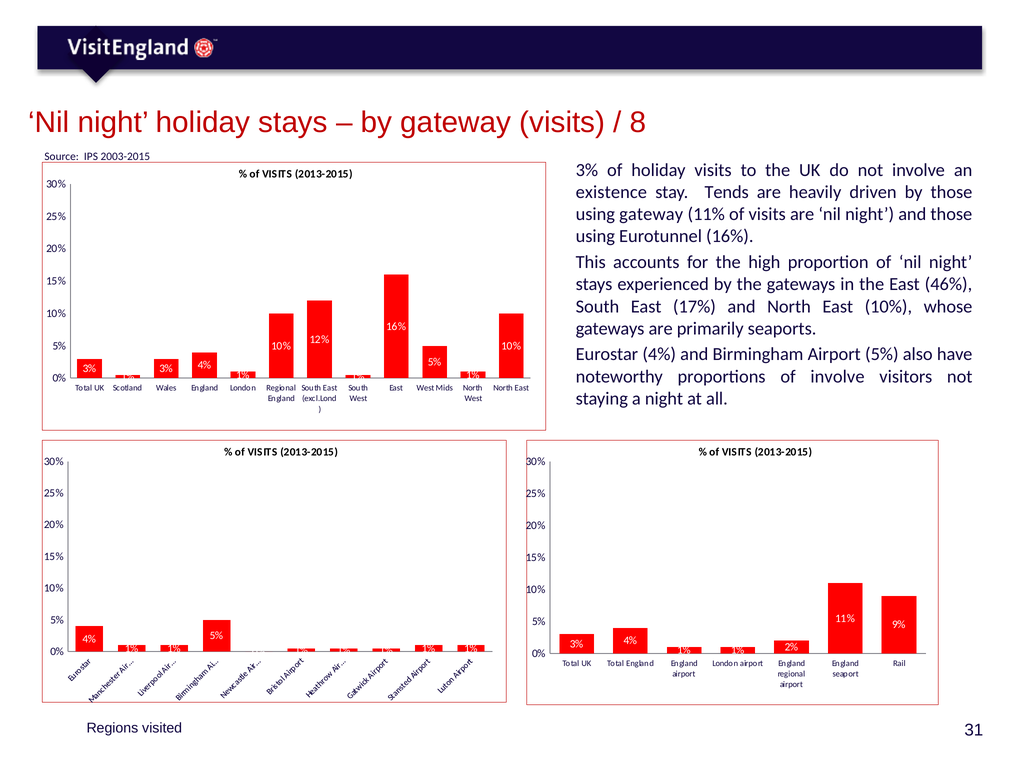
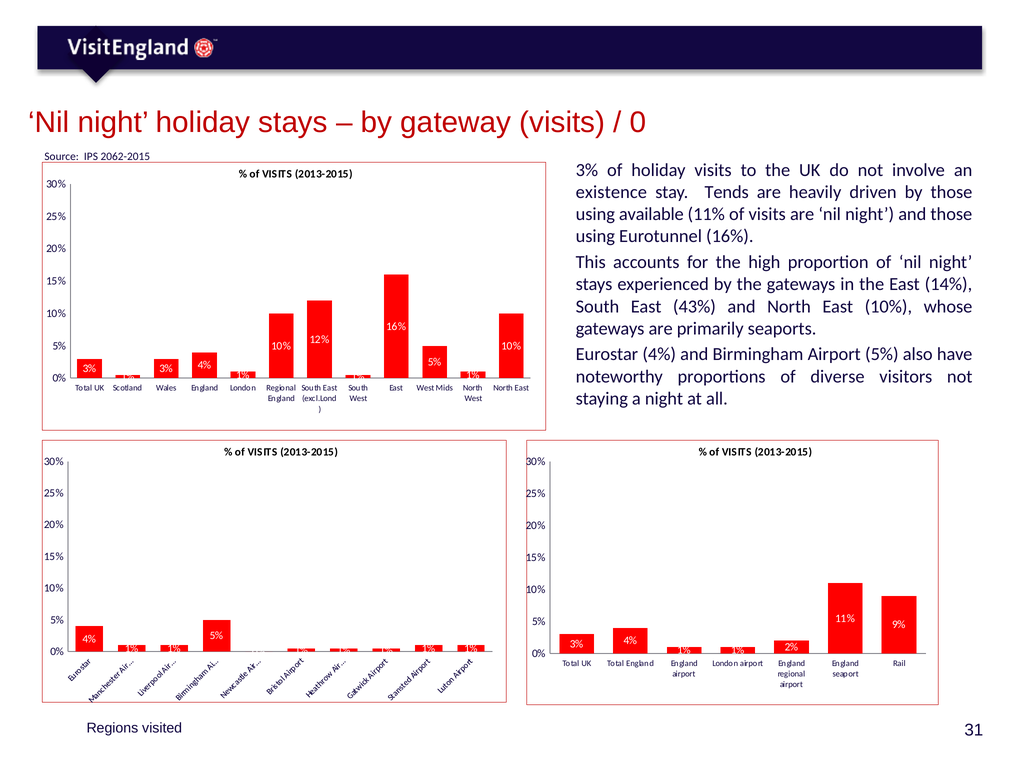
8: 8 -> 0 (638, 122)
2003-2015: 2003-2015 -> 2062-2015 (125, 156)
using gateway: gateway -> available (651, 214)
46%: 46% -> 14% (948, 284)
17%: 17% -> 43% (694, 306)
of involve: involve -> diverse (838, 376)
